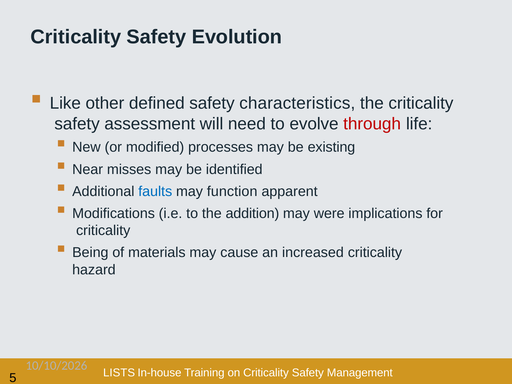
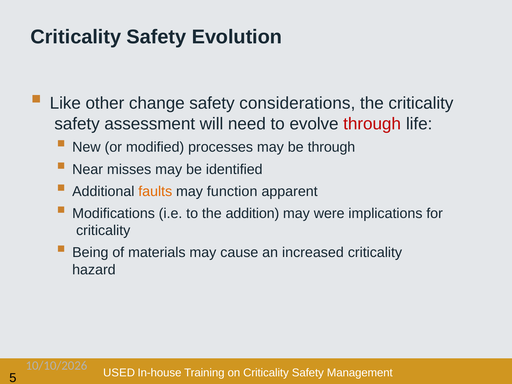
defined: defined -> change (157, 103)
characteristics: characteristics -> considerations (297, 103)
be existing: existing -> through (331, 147)
faults colour: blue -> orange (155, 191)
LISTS: LISTS -> USED (119, 373)
